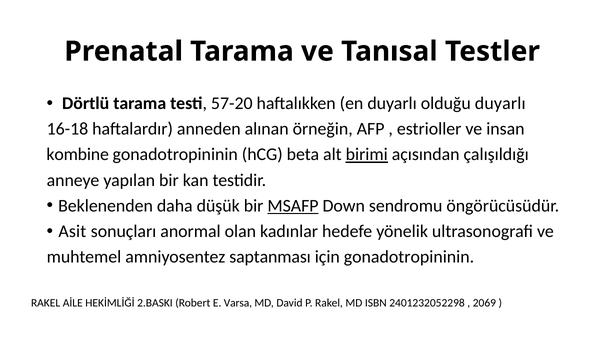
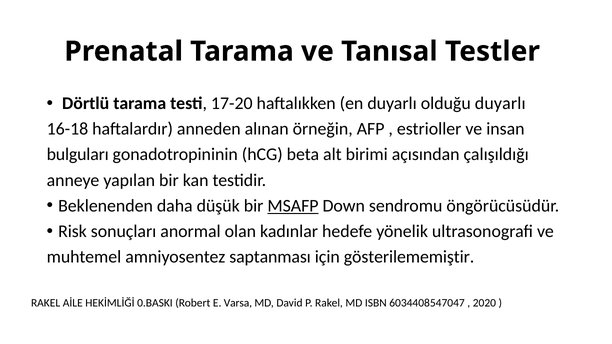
57-20: 57-20 -> 17-20 (232, 103)
kombine: kombine -> bulguları (78, 155)
birimi underline: present -> none (367, 155)
Asit: Asit -> Risk (72, 232)
için gonadotropininin: gonadotropininin -> gösterilememiştir (409, 257)
2.BASKI: 2.BASKI -> 0.BASKI (155, 303)
2401232052298: 2401232052298 -> 6034408547047 (427, 303)
2069: 2069 -> 2020 (484, 303)
